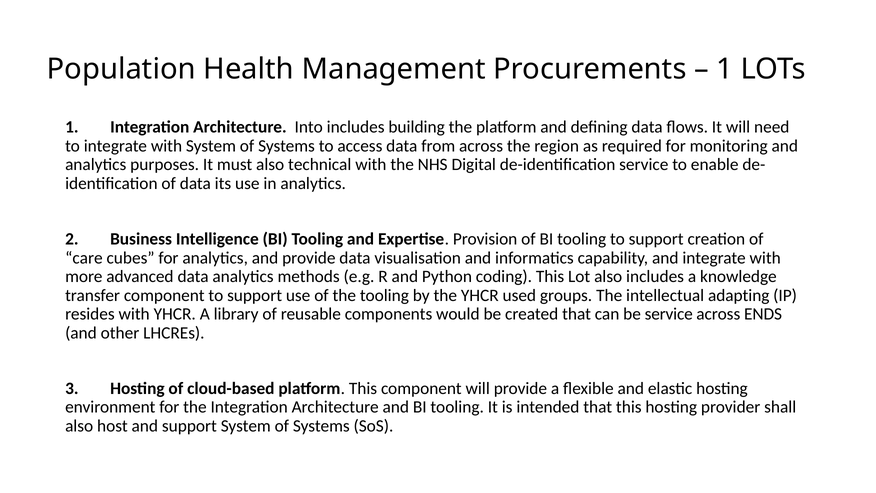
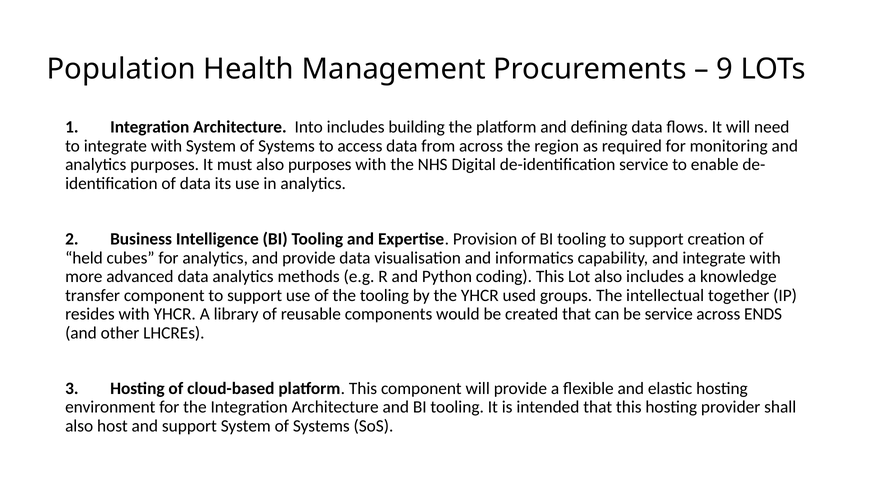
1: 1 -> 9 (725, 69)
also technical: technical -> purposes (320, 165)
care: care -> held (84, 258)
adapting: adapting -> together (739, 295)
